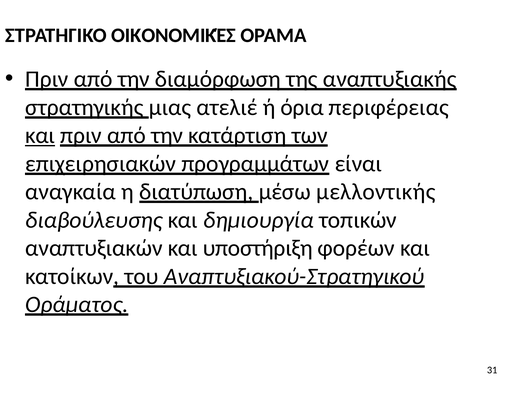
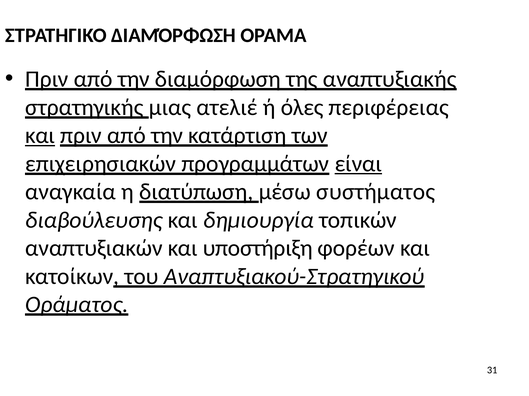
ΣΤΡΑΤΗΓΙΚΟ ΟΙΚΟΝΟΜΙΚΈΣ: ΟΙΚΟΝΟΜΙΚΈΣ -> ΔΙΑΜΌΡΦΩΣΗ (174, 35)
όρια: όρια -> όλες (302, 108)
είναι underline: none -> present (358, 164)
μελλοντικής: μελλοντικής -> συστήματος (376, 192)
